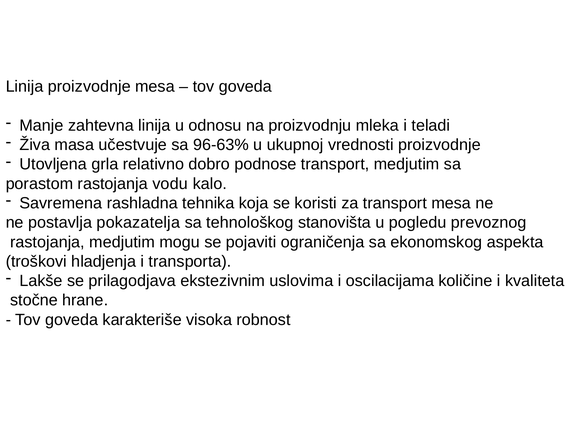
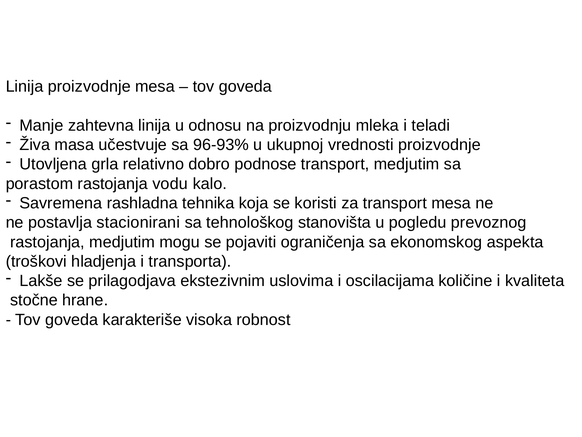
96-63%: 96-63% -> 96-93% (221, 145)
pokazatelja: pokazatelja -> stacionirani (138, 222)
